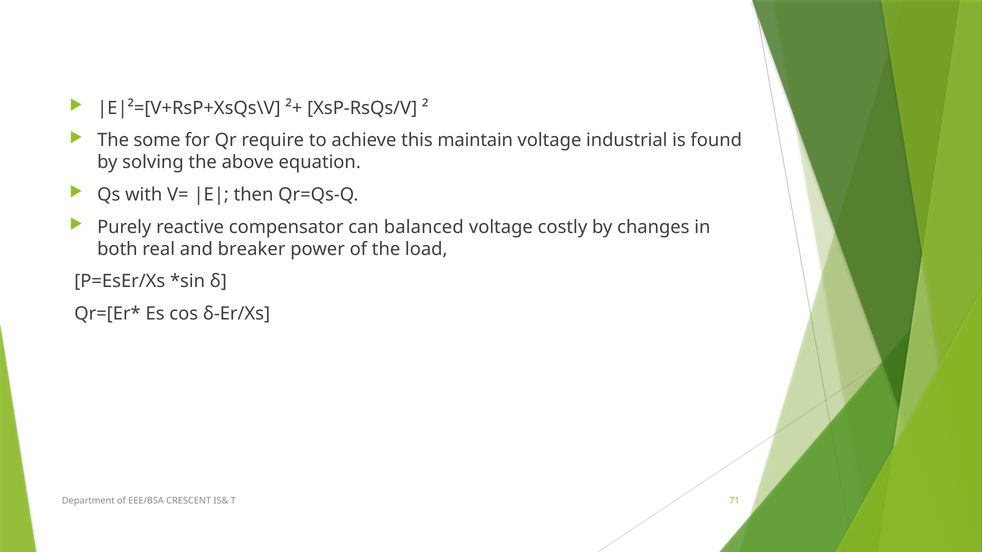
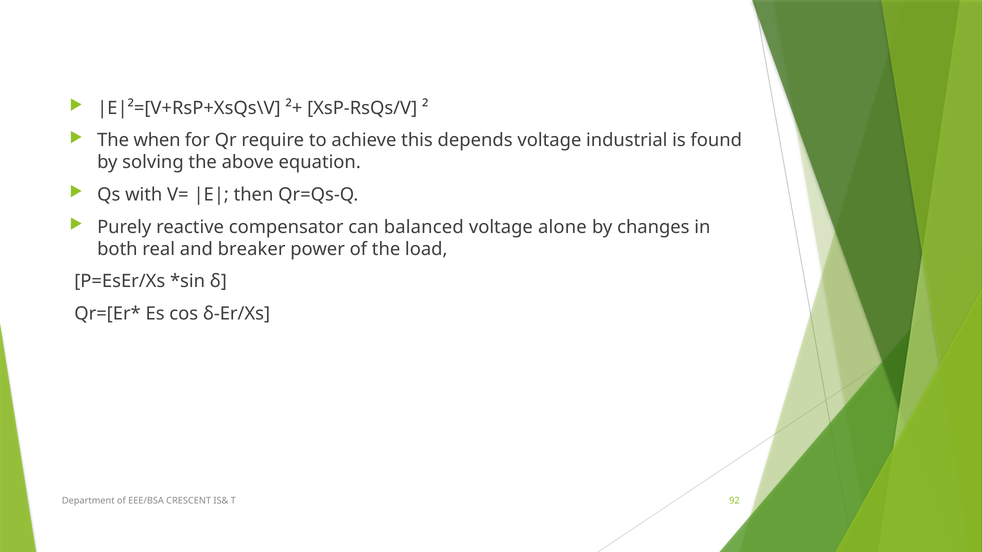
some: some -> when (157, 140)
maintain: maintain -> depends (475, 140)
costly: costly -> alone (562, 227)
71: 71 -> 92 (734, 501)
